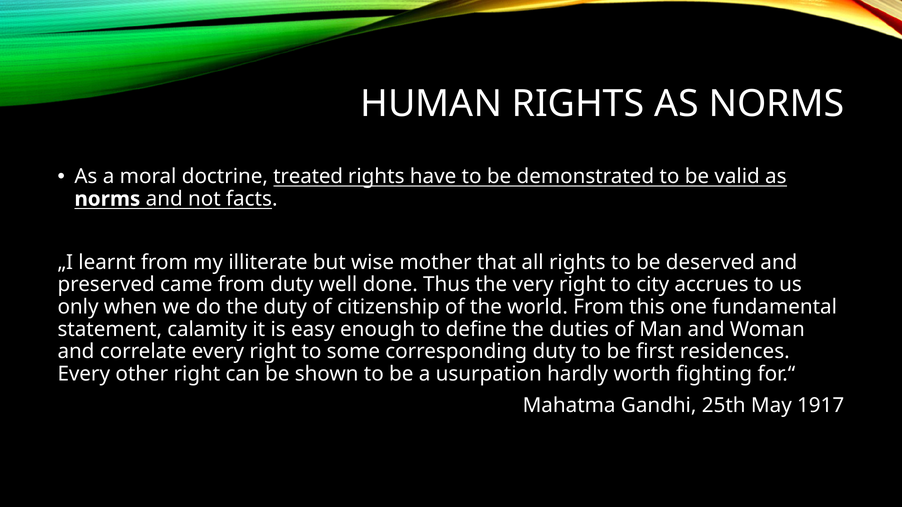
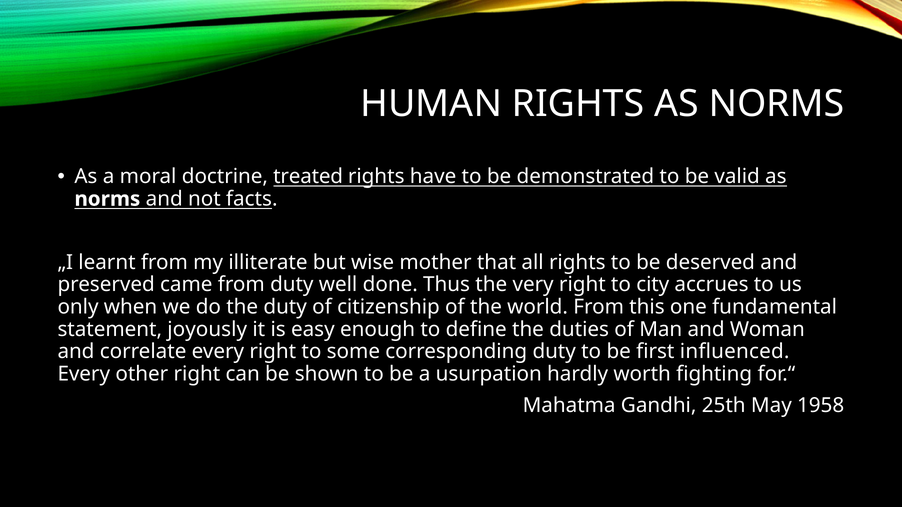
calamity: calamity -> joyously (207, 329)
residences: residences -> influenced (735, 352)
1917: 1917 -> 1958 (821, 406)
